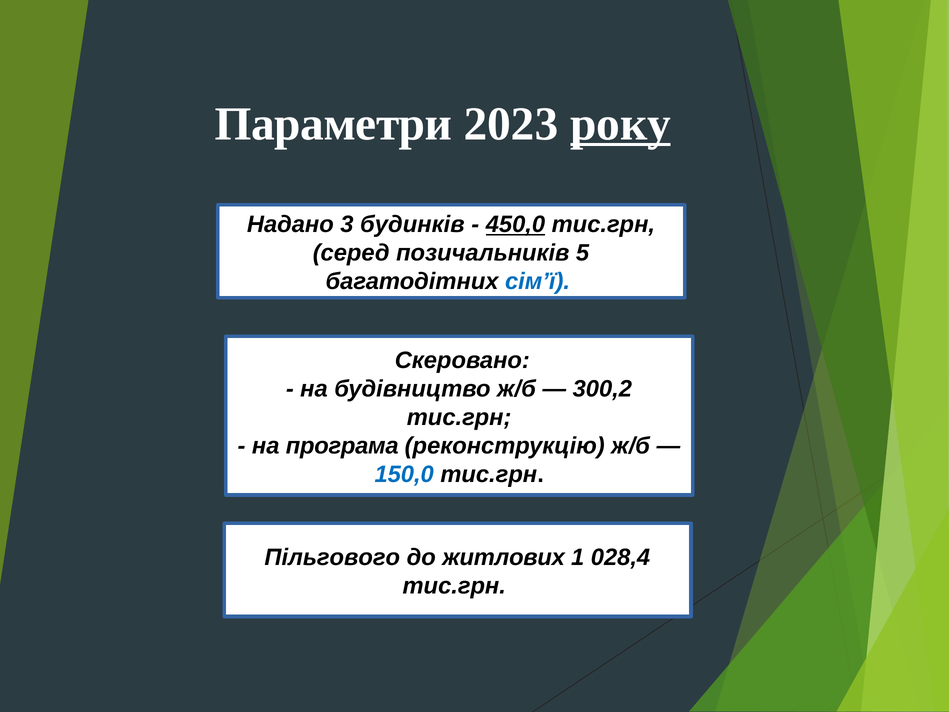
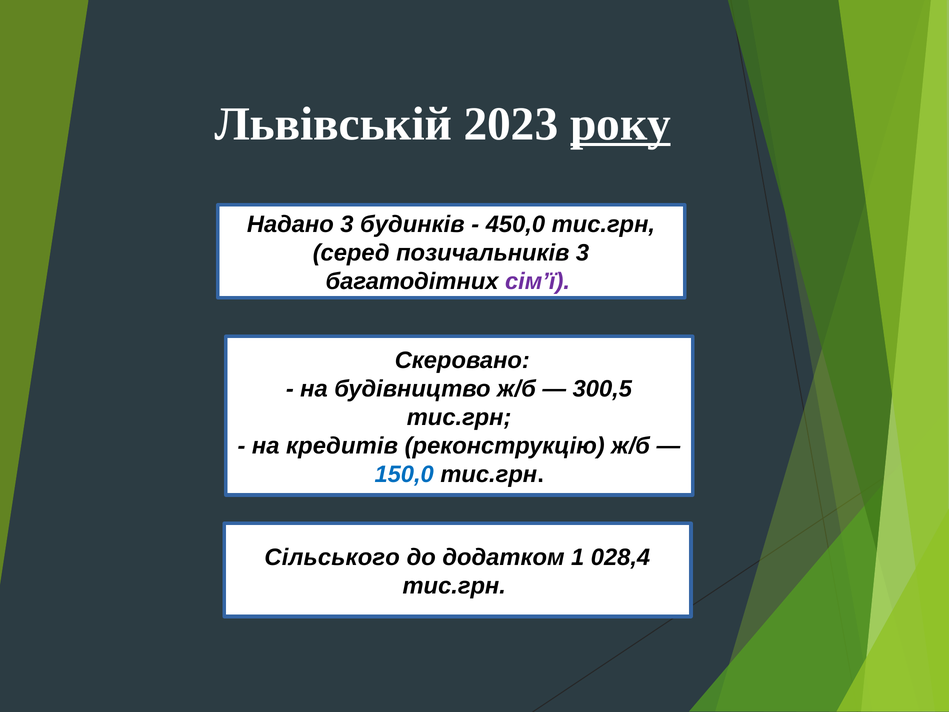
Параметри: Параметри -> Львівській (333, 124)
450,0 underline: present -> none (515, 224)
позичальників 5: 5 -> 3 (583, 253)
сім’ї colour: blue -> purple (538, 281)
300,2: 300,2 -> 300,5 (602, 389)
програма: програма -> кредитів (342, 446)
Пільгового: Пільгового -> Сільського (332, 557)
житлових: житлових -> додатком (503, 557)
